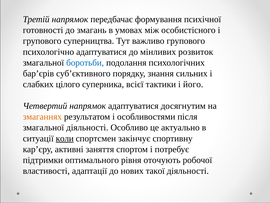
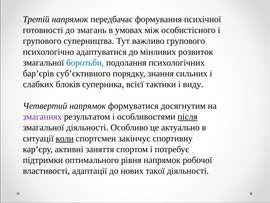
цілого: цілого -> блоків (68, 84)
його: його -> виду (193, 84)
напрямок адаптуватися: адаптуватися -> формуватися (133, 106)
змаганнях colour: orange -> purple (42, 116)
після underline: none -> present (187, 116)
рівня оточують: оточують -> напрямок (162, 160)
